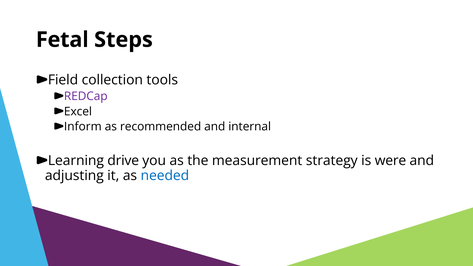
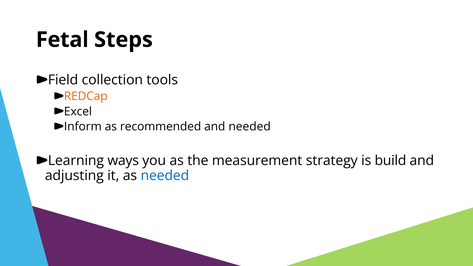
REDCap colour: purple -> orange (86, 96)
and internal: internal -> needed (250, 127)
drive: drive -> ways (123, 161)
were: were -> build (390, 161)
